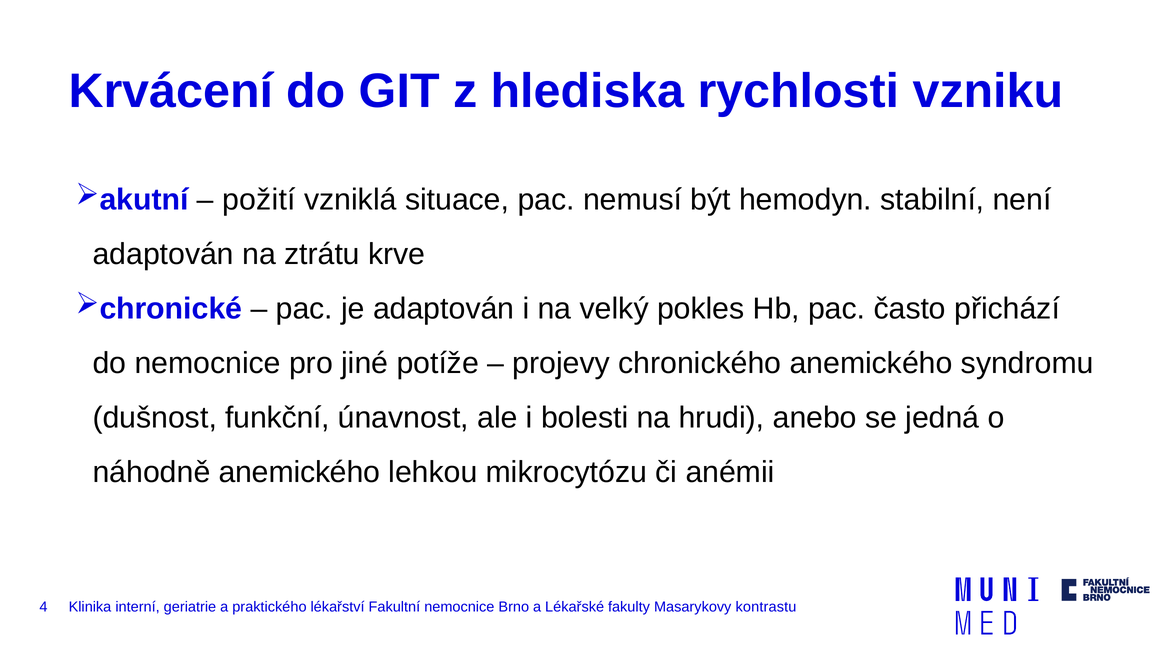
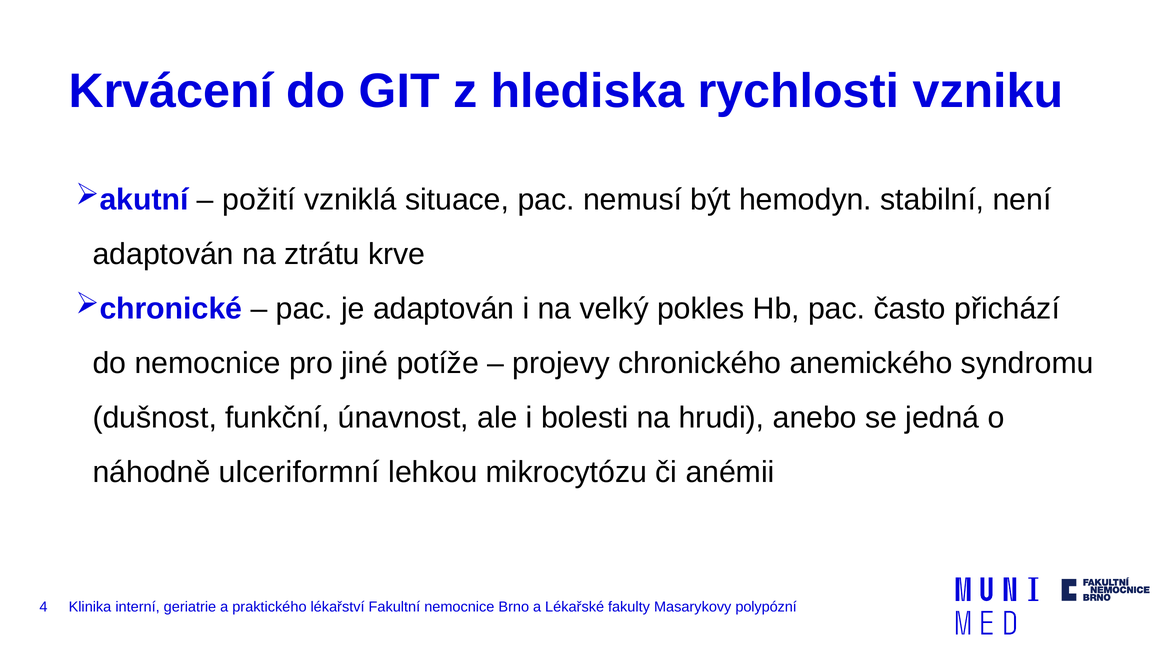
náhodně anemického: anemického -> ulceriformní (299, 472)
kontrastu: kontrastu -> polypózní (766, 607)
